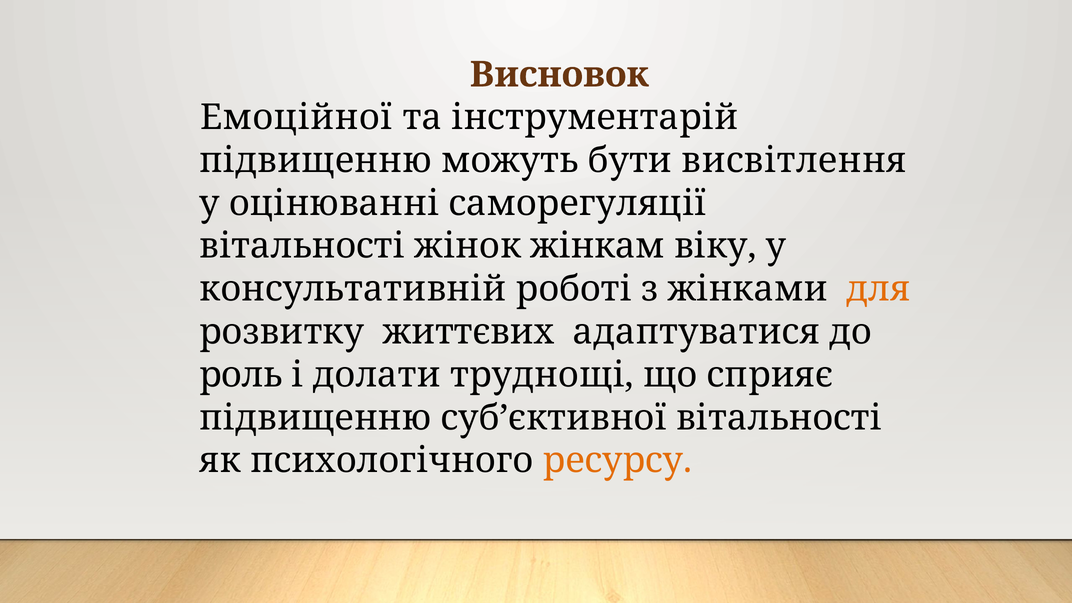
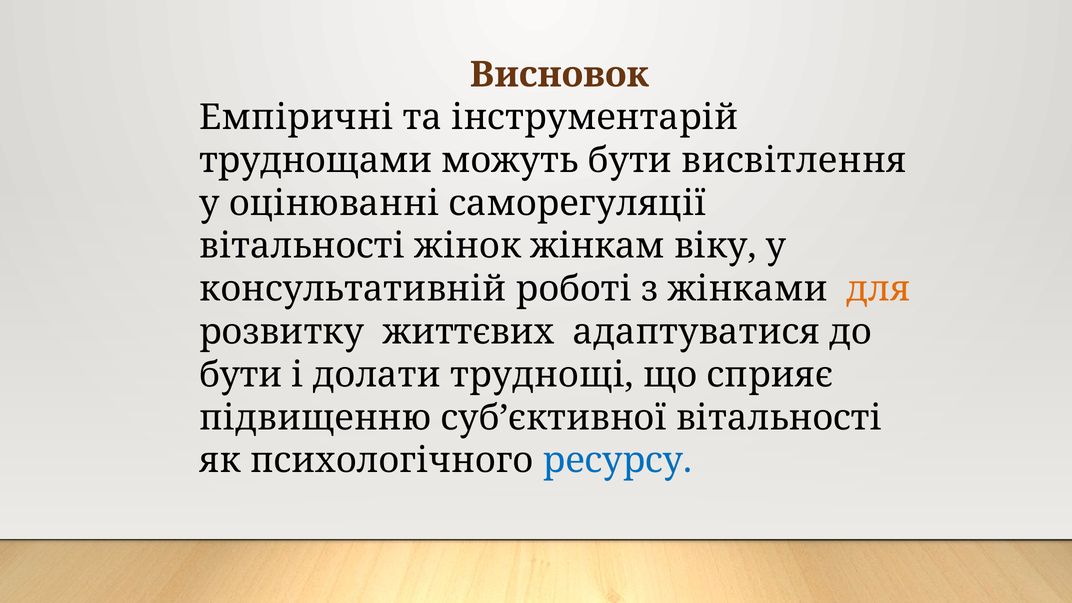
Емоційної: Емоційної -> Емпіричні (296, 118)
підвищенню: підвищенню -> труднощами (316, 160)
роль: роль -> бути (241, 375)
ресурсу colour: orange -> blue (618, 461)
